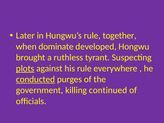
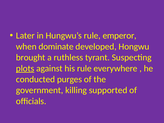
together: together -> emperor (120, 36)
conducted underline: present -> none (36, 79)
continued: continued -> supported (108, 90)
